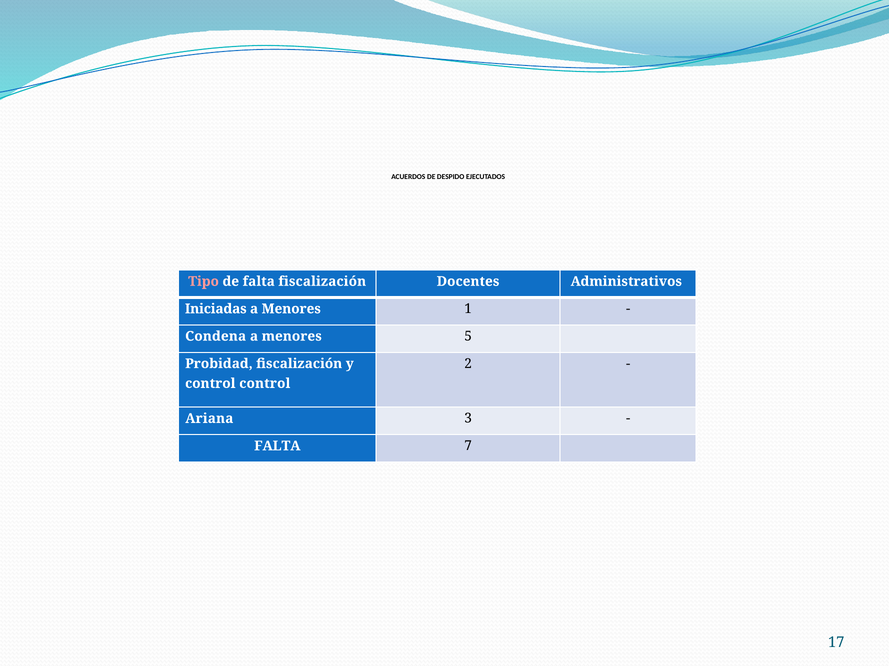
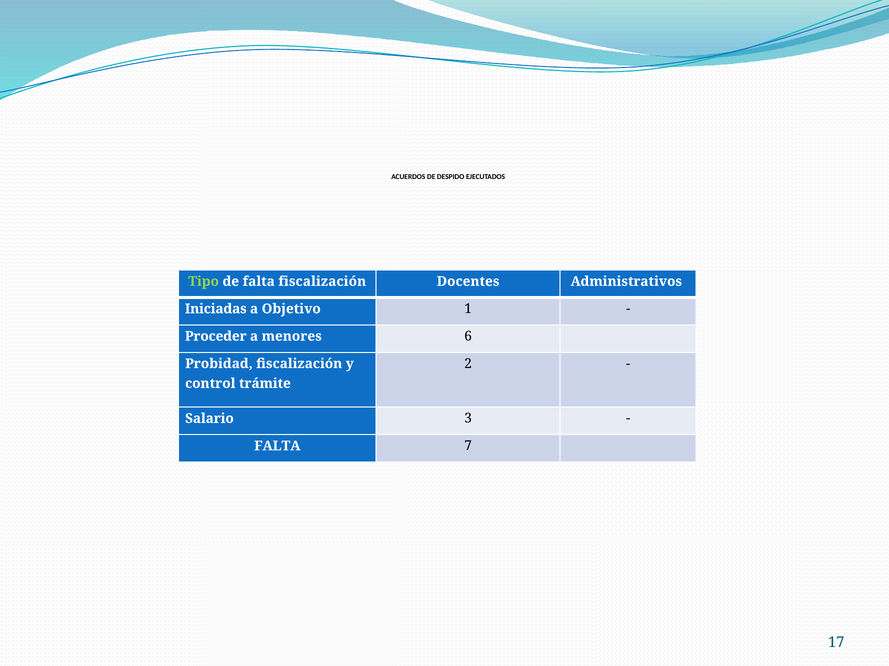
Tipo colour: pink -> light green (204, 282)
Menores: Menores -> Objetivo (291, 309)
Condena: Condena -> Proceder (216, 337)
5: 5 -> 6 (468, 337)
control control: control -> trámite (265, 384)
Ariana: Ariana -> Salario (209, 419)
